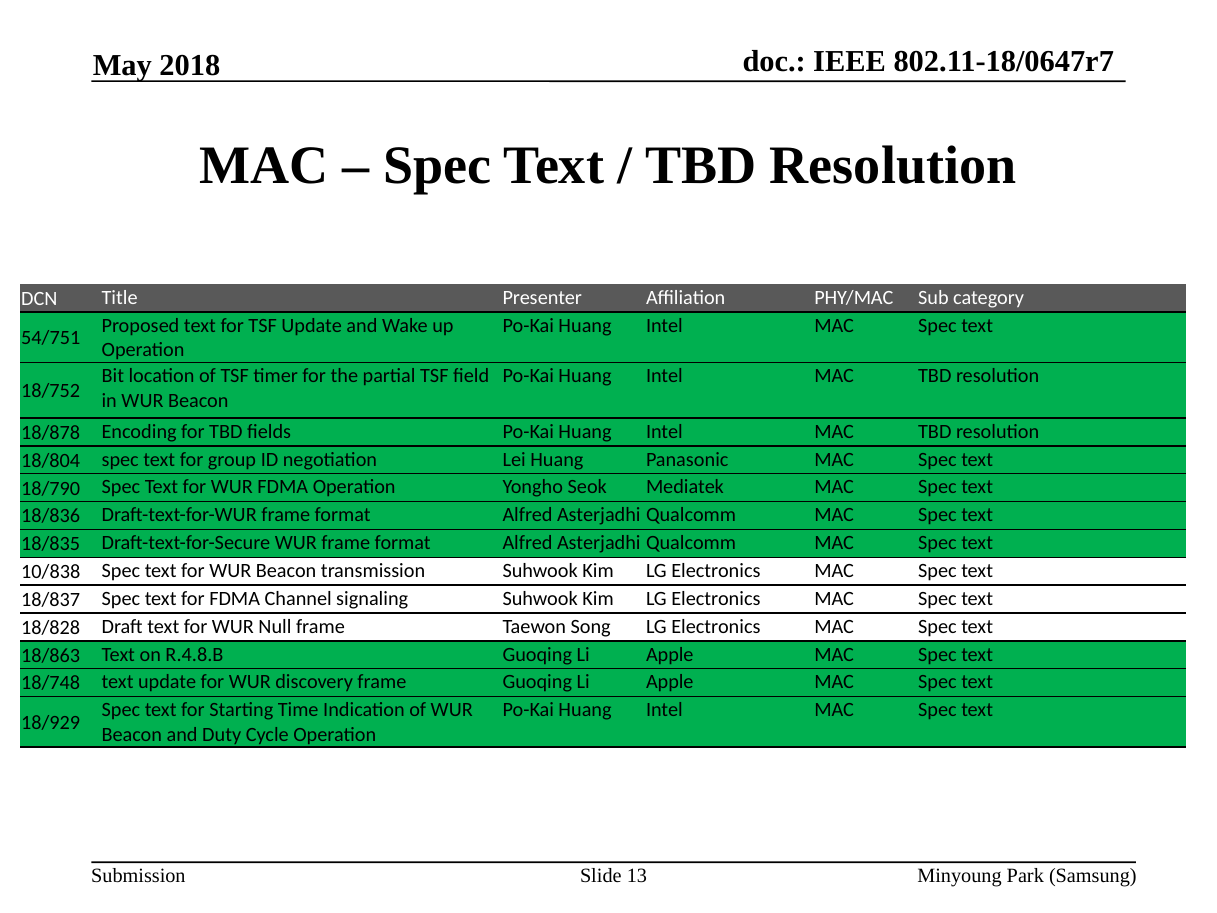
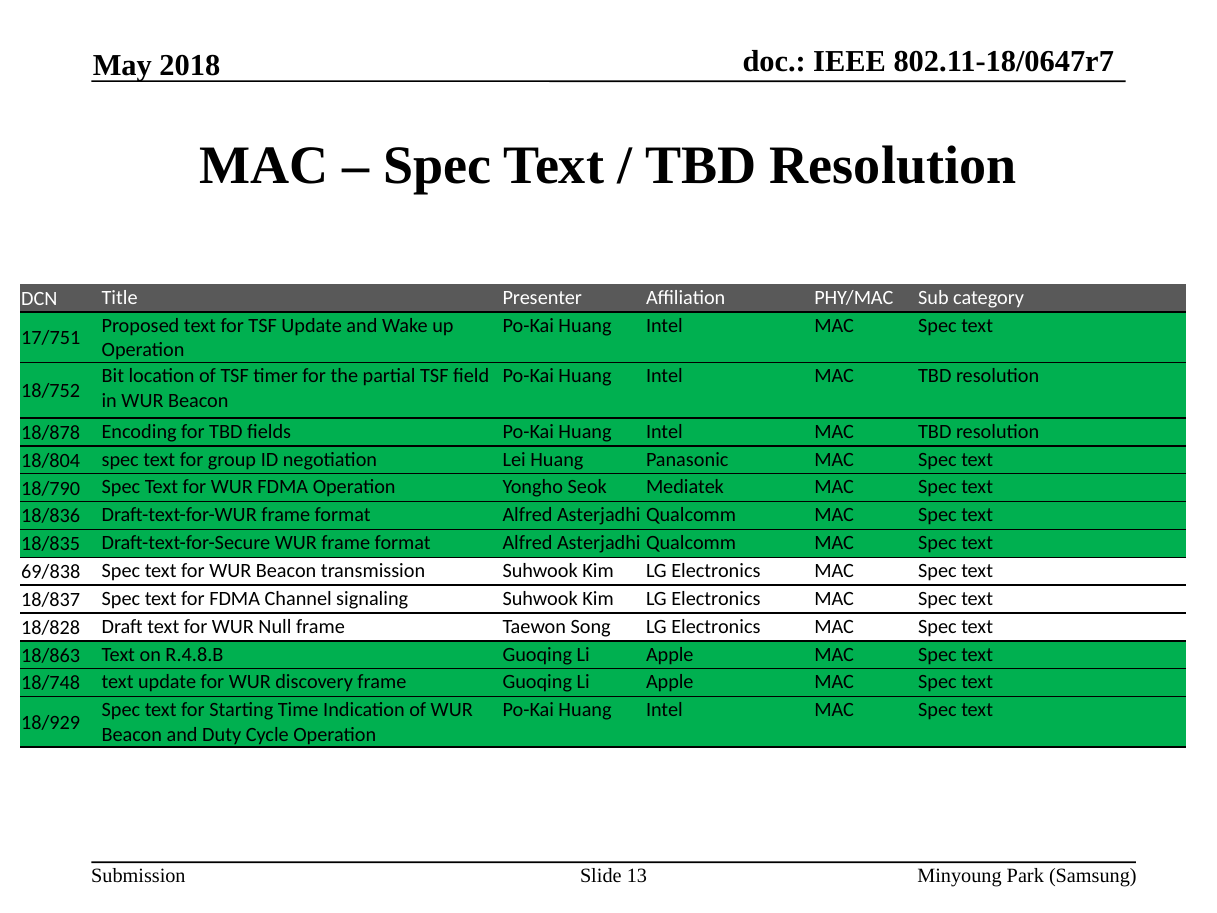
54/751: 54/751 -> 17/751 (51, 338)
10/838: 10/838 -> 69/838 (51, 572)
